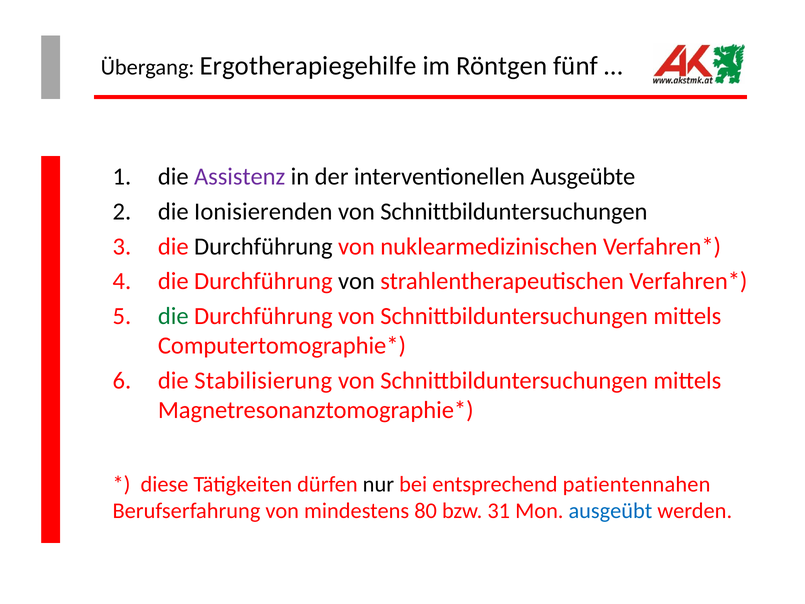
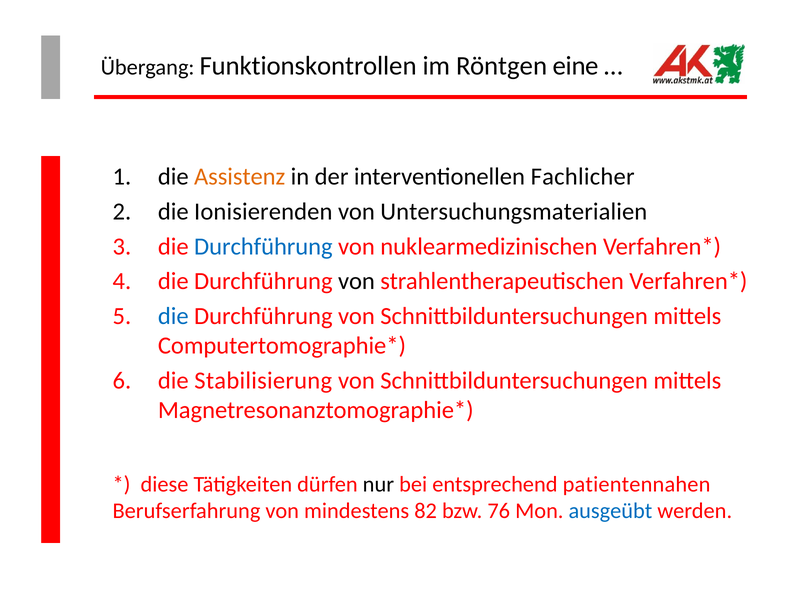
Ergotherapiegehilfe: Ergotherapiegehilfe -> Funktionskontrollen (308, 66)
fünf: fünf -> eine (576, 66)
Assistenz colour: purple -> orange (240, 177)
Ausgeübte: Ausgeübte -> Fachlicher (583, 177)
Schnittbilduntersuchungen: Schnittbilduntersuchungen -> Untersuchungsmaterialien (514, 211)
Durchführung colour: black -> blue (263, 246)
die colour: green -> blue (173, 316)
80: 80 -> 82 (426, 511)
31: 31 -> 76 (499, 511)
